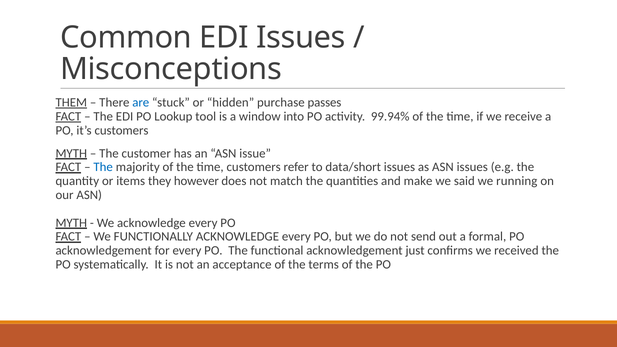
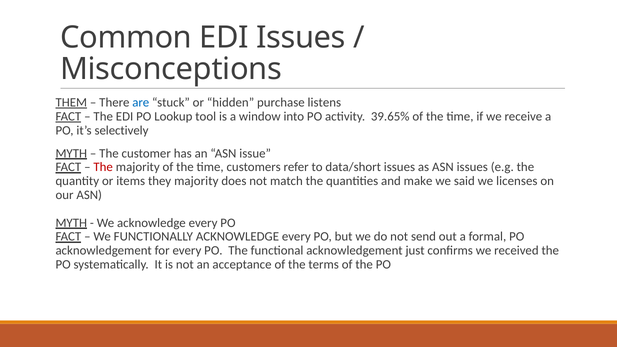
passes: passes -> listens (324, 103)
99.94%: 99.94% -> 39.65% (390, 117)
it’s customers: customers -> selectively (121, 130)
The colour: blue -> red (103, 167)
they however: however -> majority (196, 181)
running: running -> licenses (517, 181)
